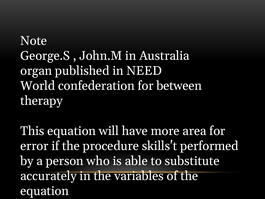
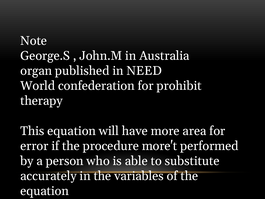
between: between -> prohibit (179, 86)
skills't: skills't -> more't (160, 146)
